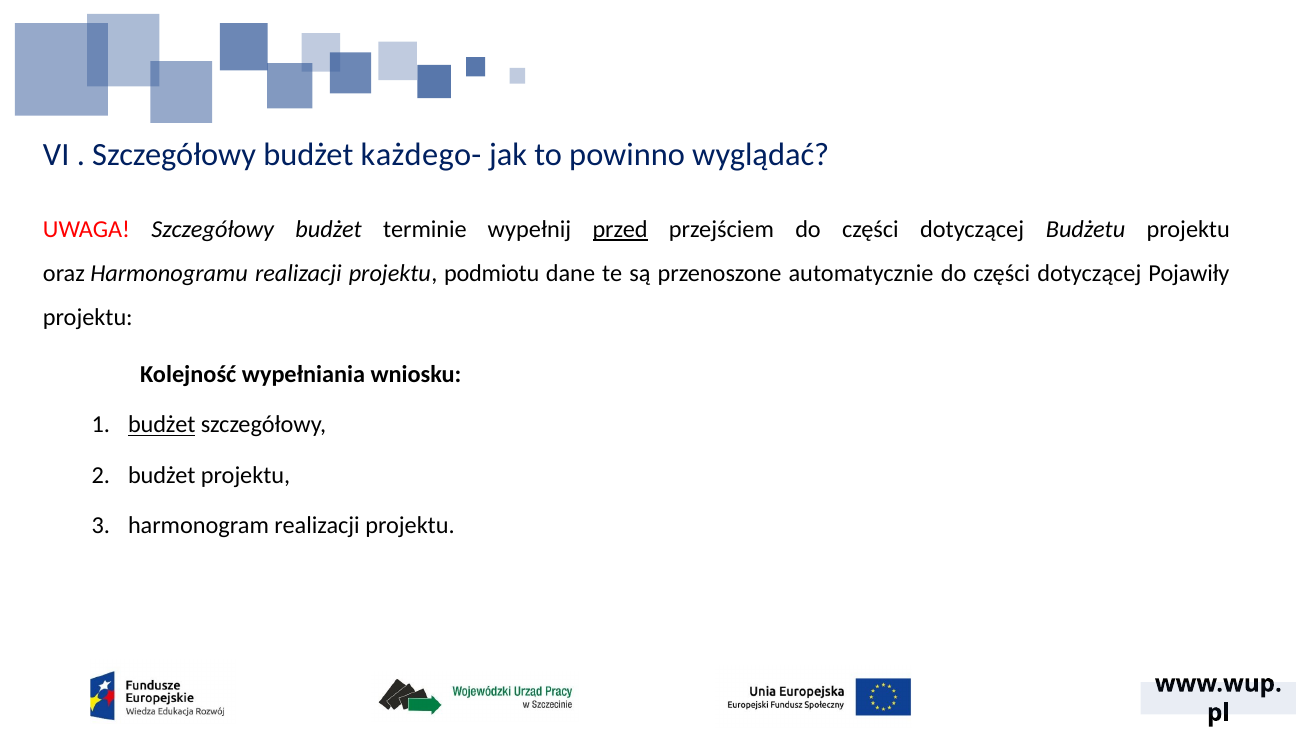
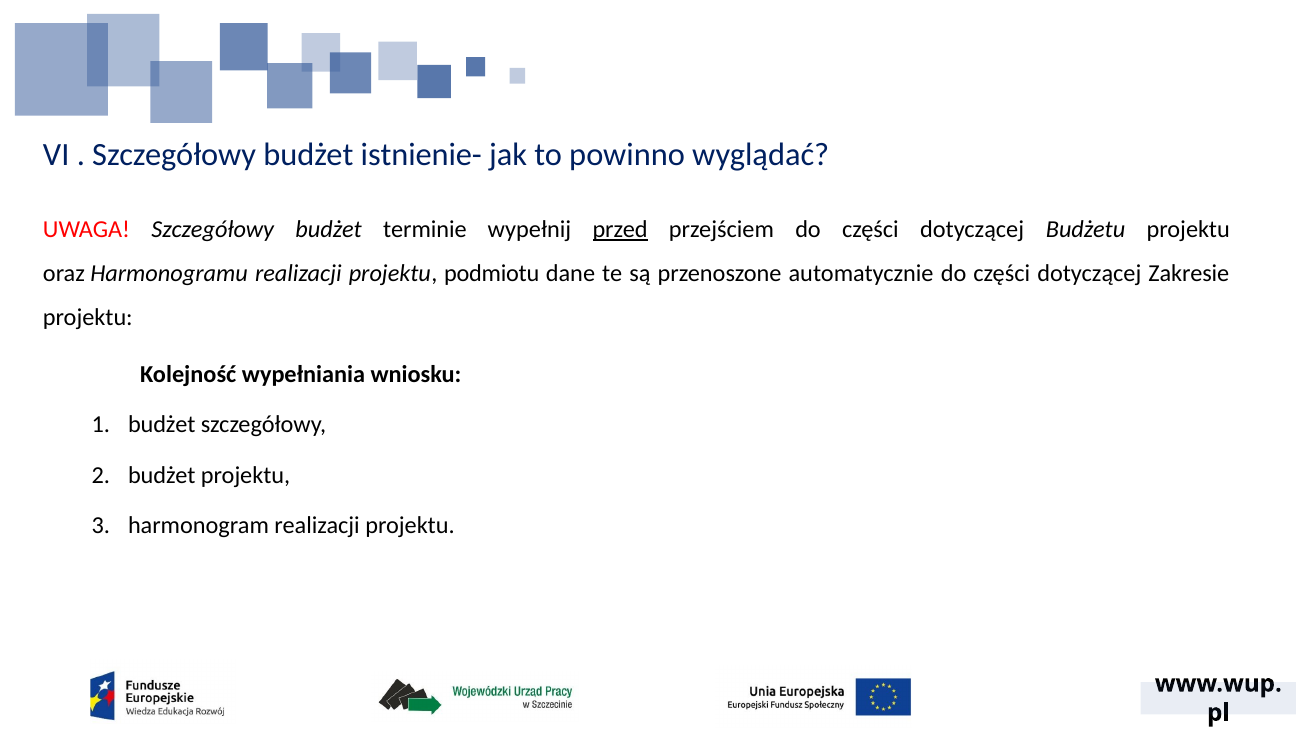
każdego-: każdego- -> istnienie- (421, 155)
Pojawiły: Pojawiły -> Zakresie (1189, 274)
budżet underline: present -> none (162, 425)
